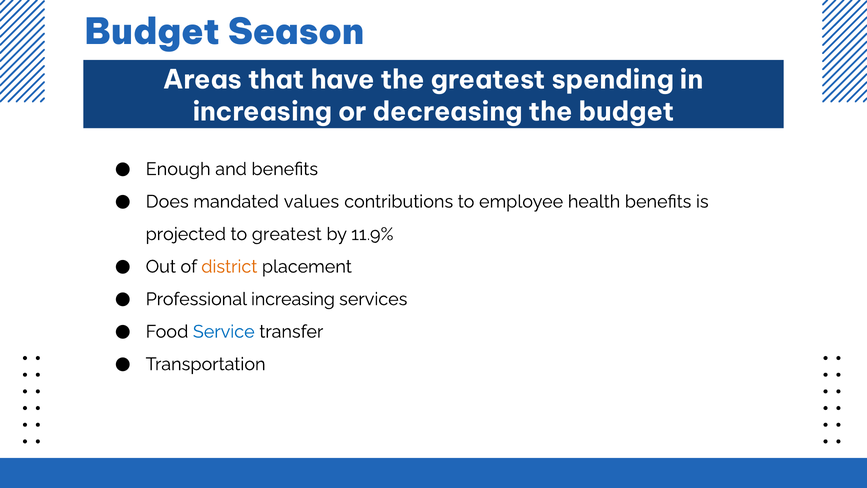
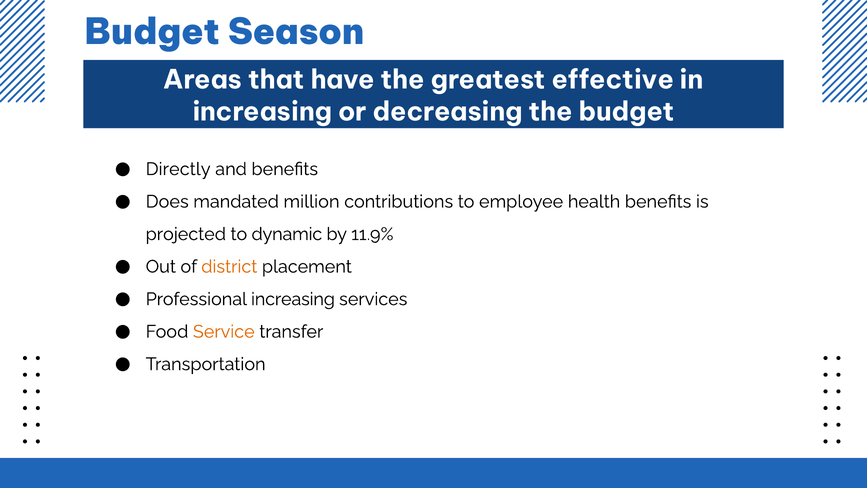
spending: spending -> effective (613, 80)
Enough: Enough -> Directly (178, 169)
values: values -> million (312, 202)
to greatest: greatest -> dynamic (287, 234)
Service colour: blue -> orange (224, 331)
